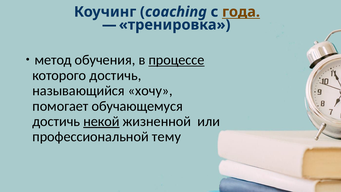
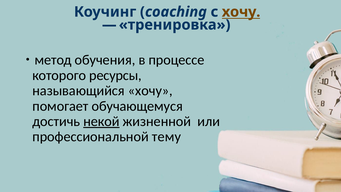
с года: года -> хочу (241, 12)
процессе underline: present -> none (176, 60)
которого достичь: достичь -> ресурсы (115, 75)
